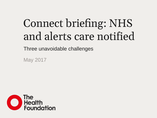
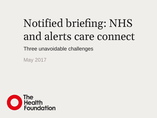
Connect: Connect -> Notified (43, 23)
notified: notified -> connect (116, 36)
